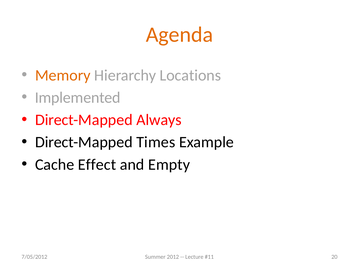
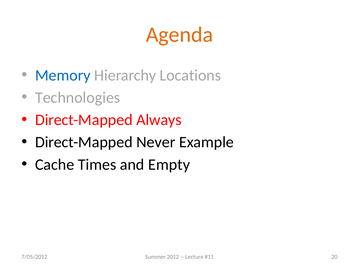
Memory colour: orange -> blue (63, 75)
Implemented: Implemented -> Technologies (78, 98)
Times: Times -> Never (156, 142)
Effect: Effect -> Times (97, 165)
